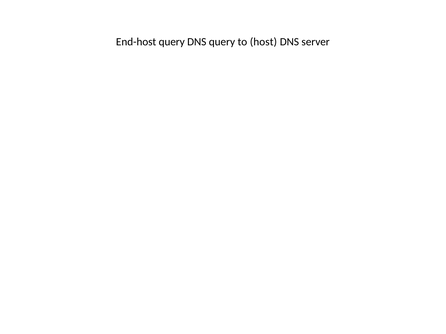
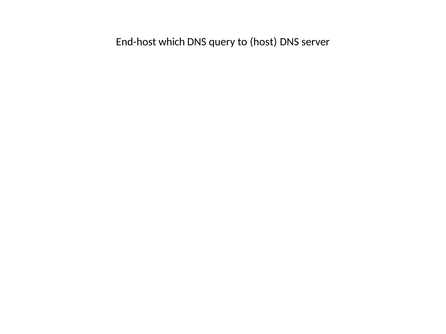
End-host query: query -> which (172, 42)
